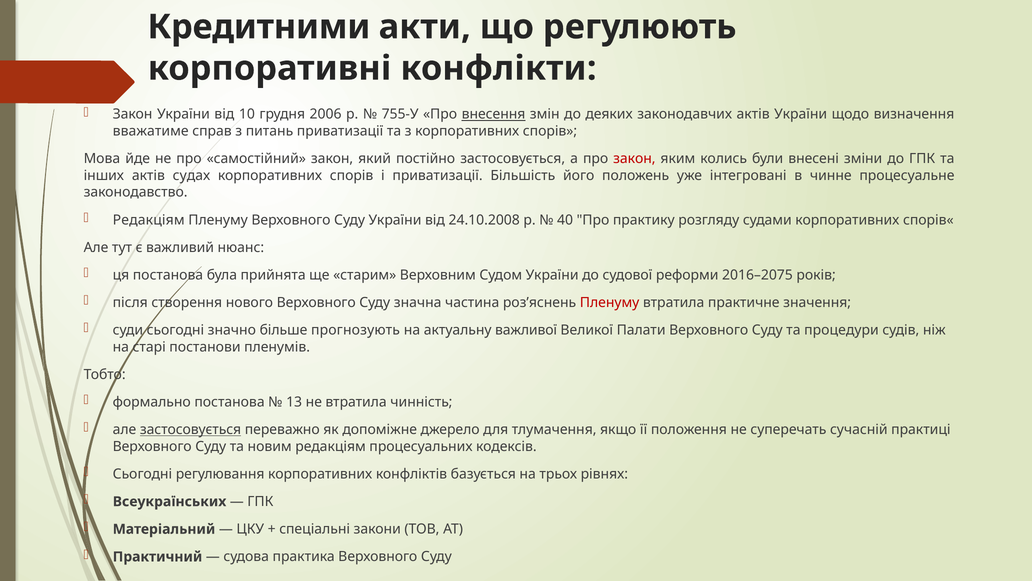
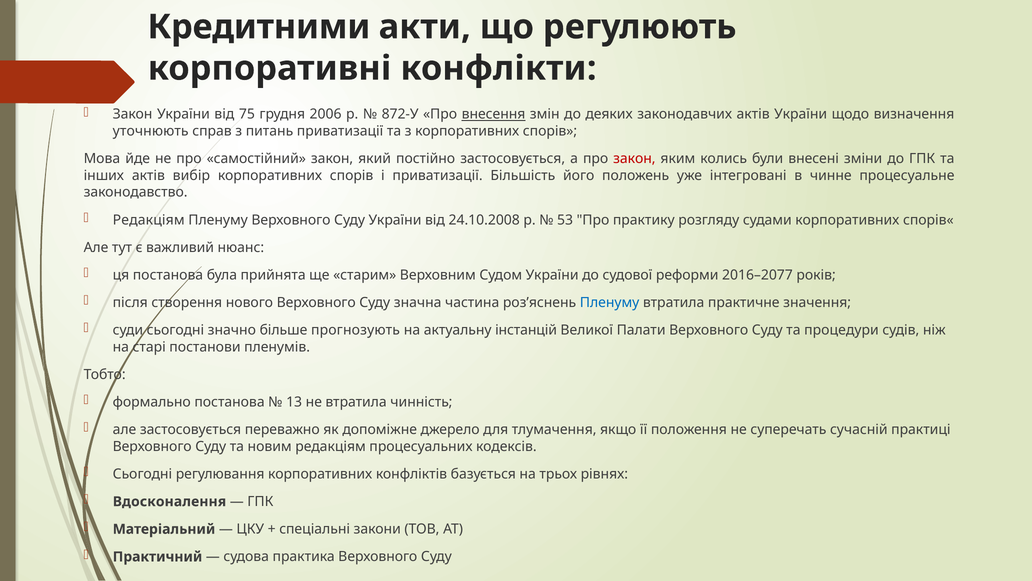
10: 10 -> 75 (247, 114)
755-У: 755-У -> 872-У (400, 114)
вважатиме: вважатиме -> уточнюють (151, 131)
судах: судах -> вибір (191, 175)
40: 40 -> 53 (565, 220)
2016–2075: 2016–2075 -> 2016–2077 (757, 275)
Пленуму colour: red -> blue (610, 302)
важливої: важливої -> інстанцій (526, 330)
застосовується underline: present -> none (191, 429)
Всеукраїнських: Всеукраїнських -> Вдосконалення (169, 501)
